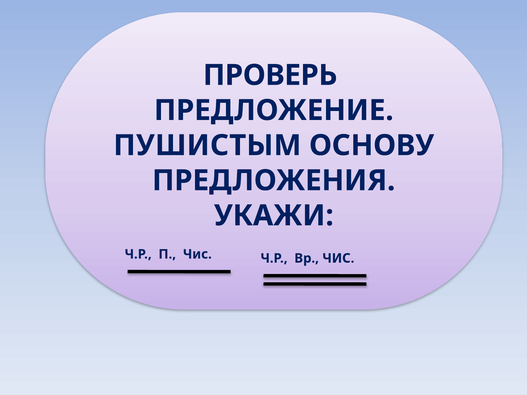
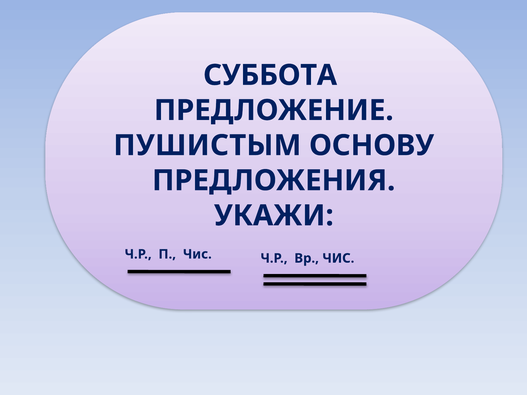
ПРОВЕРЬ: ПРОВЕРЬ -> СУББОТА (270, 75)
